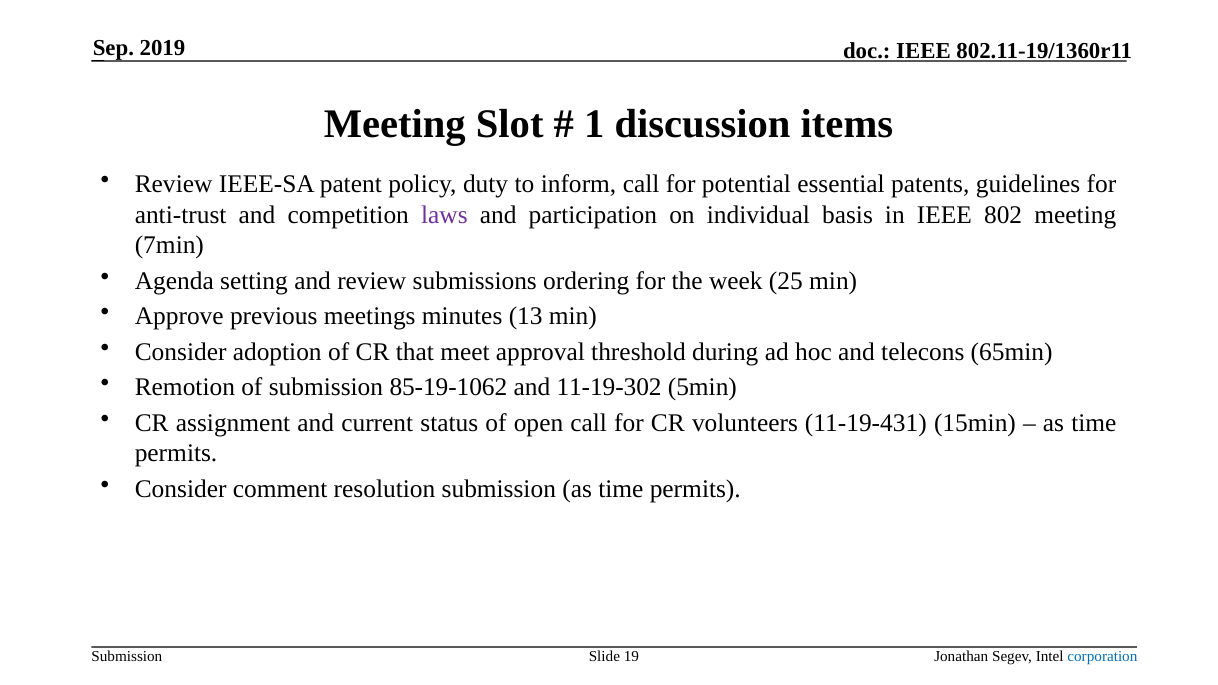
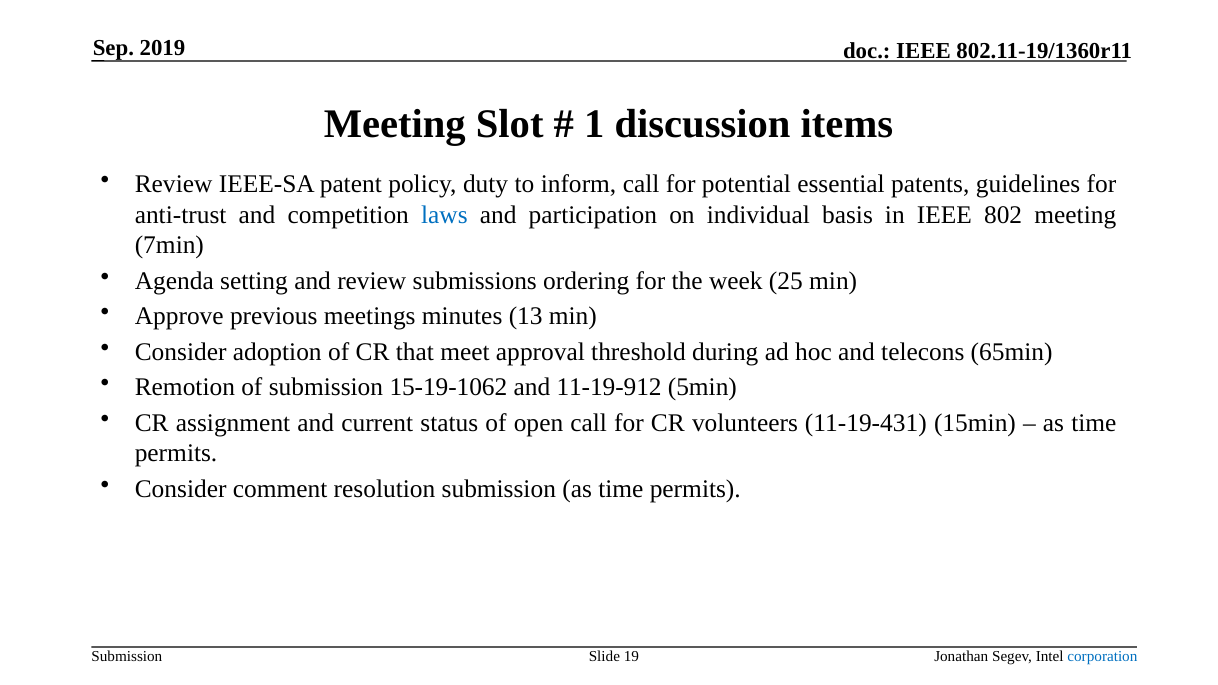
laws colour: purple -> blue (444, 215)
85-19-1062: 85-19-1062 -> 15-19-1062 (448, 387)
11-19-302: 11-19-302 -> 11-19-912 (609, 387)
